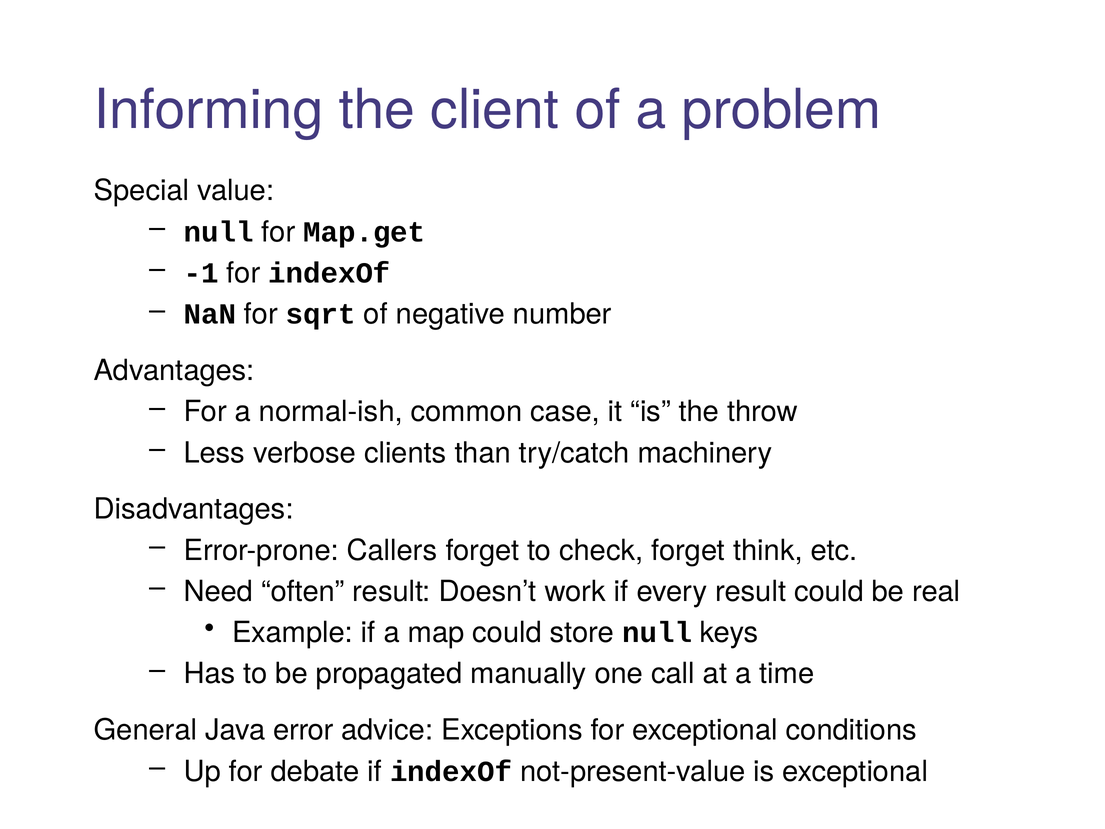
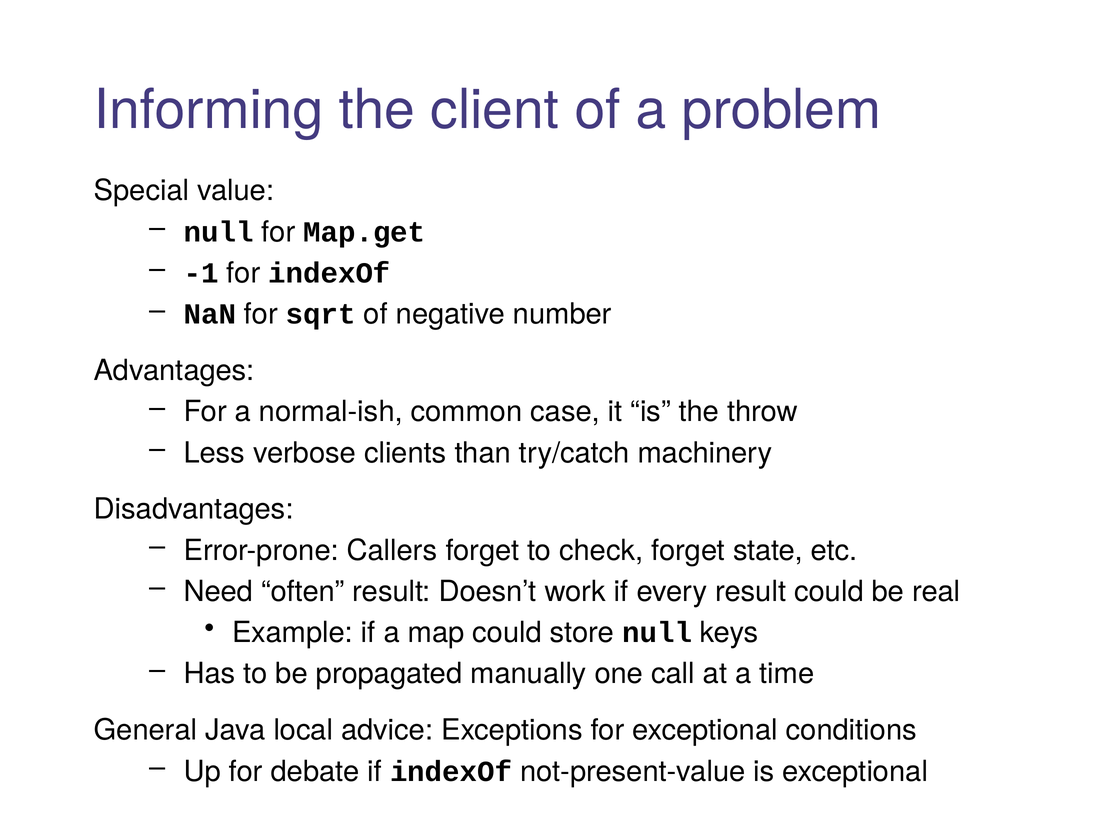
think: think -> state (768, 550)
error: error -> local (303, 730)
